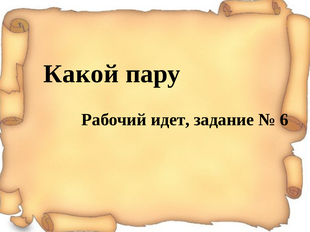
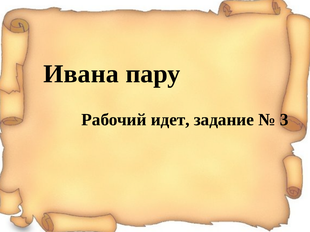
Какой: Какой -> Ивана (81, 74)
6: 6 -> 3 (284, 120)
